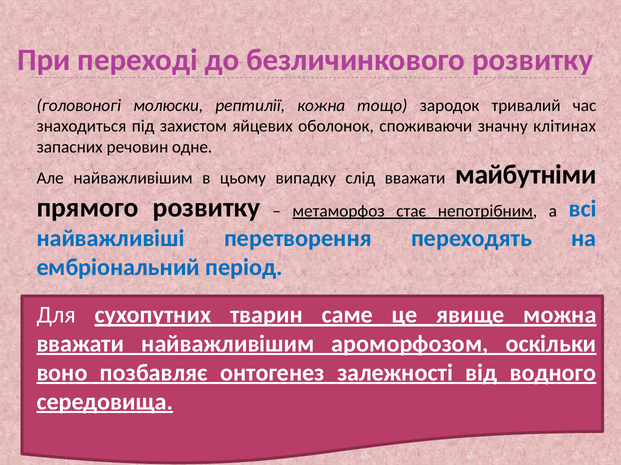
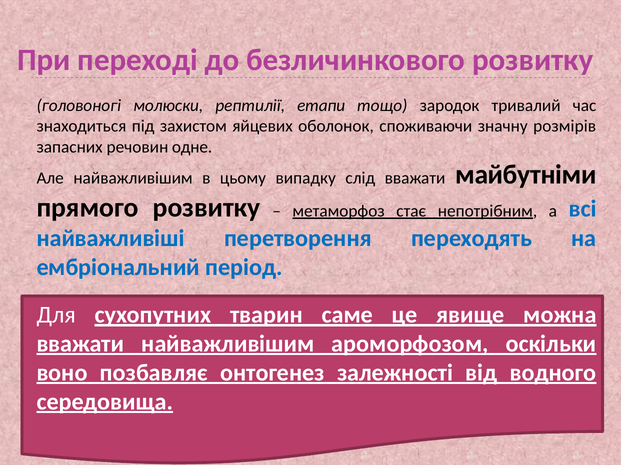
кожна: кожна -> етапи (321, 106)
клітинах: клітинах -> розмірів (565, 126)
